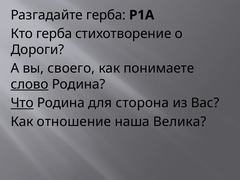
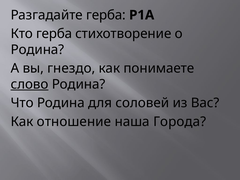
Дороги: Дороги -> Родина (37, 50)
своего: своего -> гнездо (71, 68)
Что underline: present -> none (22, 103)
сторона: сторона -> соловей (142, 103)
Велика: Велика -> Города (180, 122)
